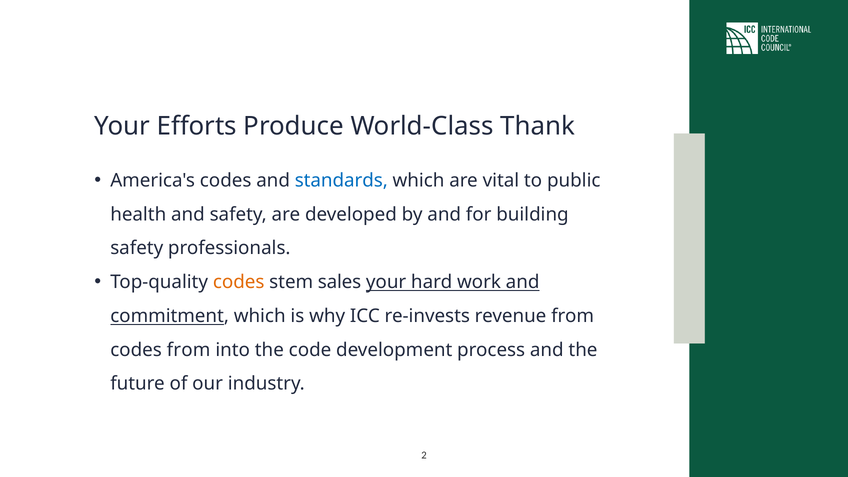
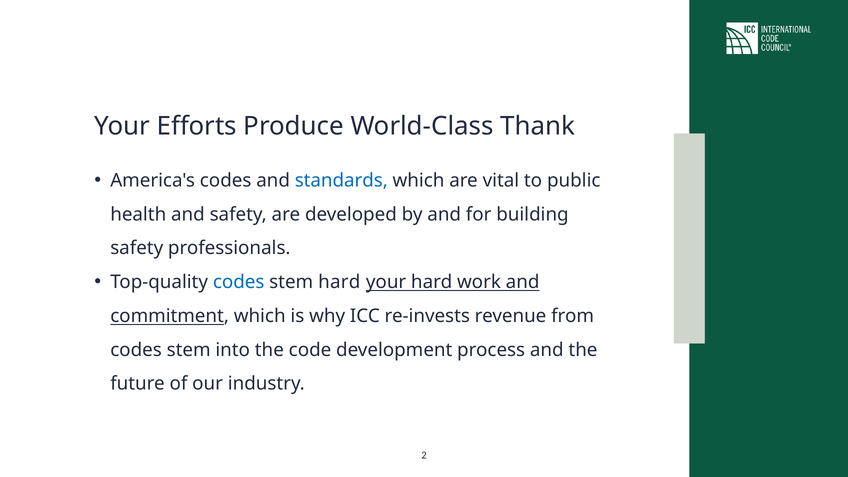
codes colour: orange -> blue (239, 282)
stem sales: sales -> hard (339, 282)
from: from -> stem (189, 350)
